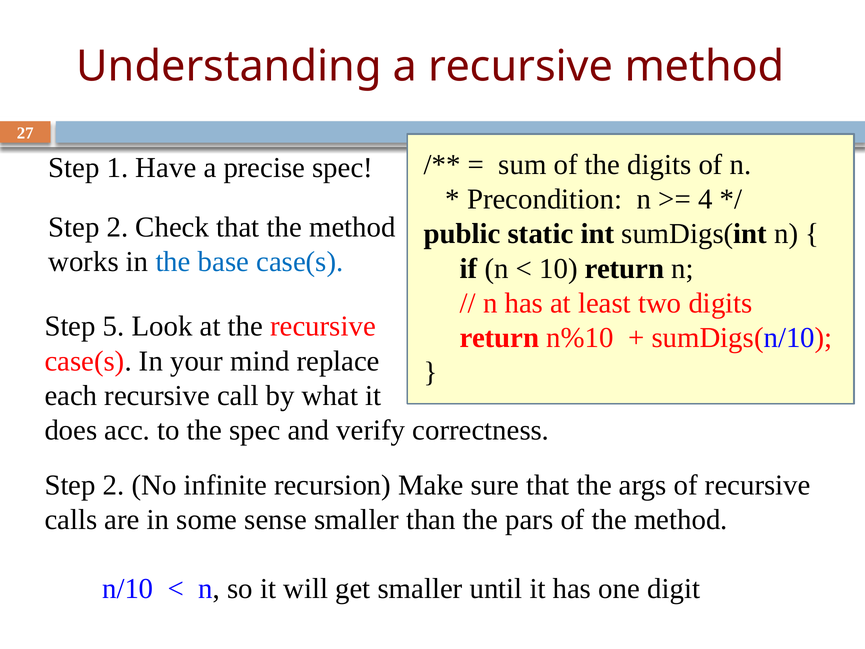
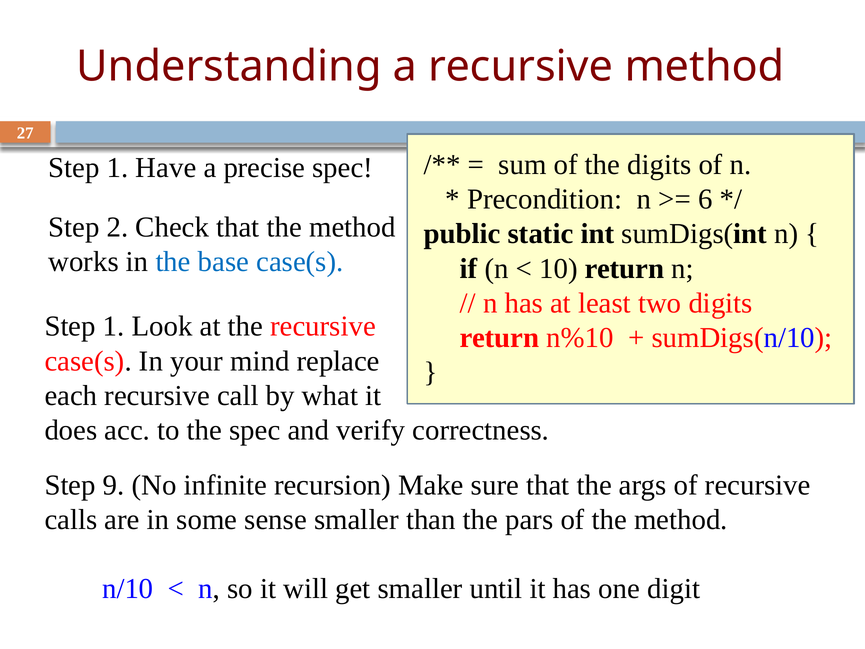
4: 4 -> 6 (705, 199)
5: 5 -> 1 (114, 326)
2: 2 -> 9 (114, 485)
